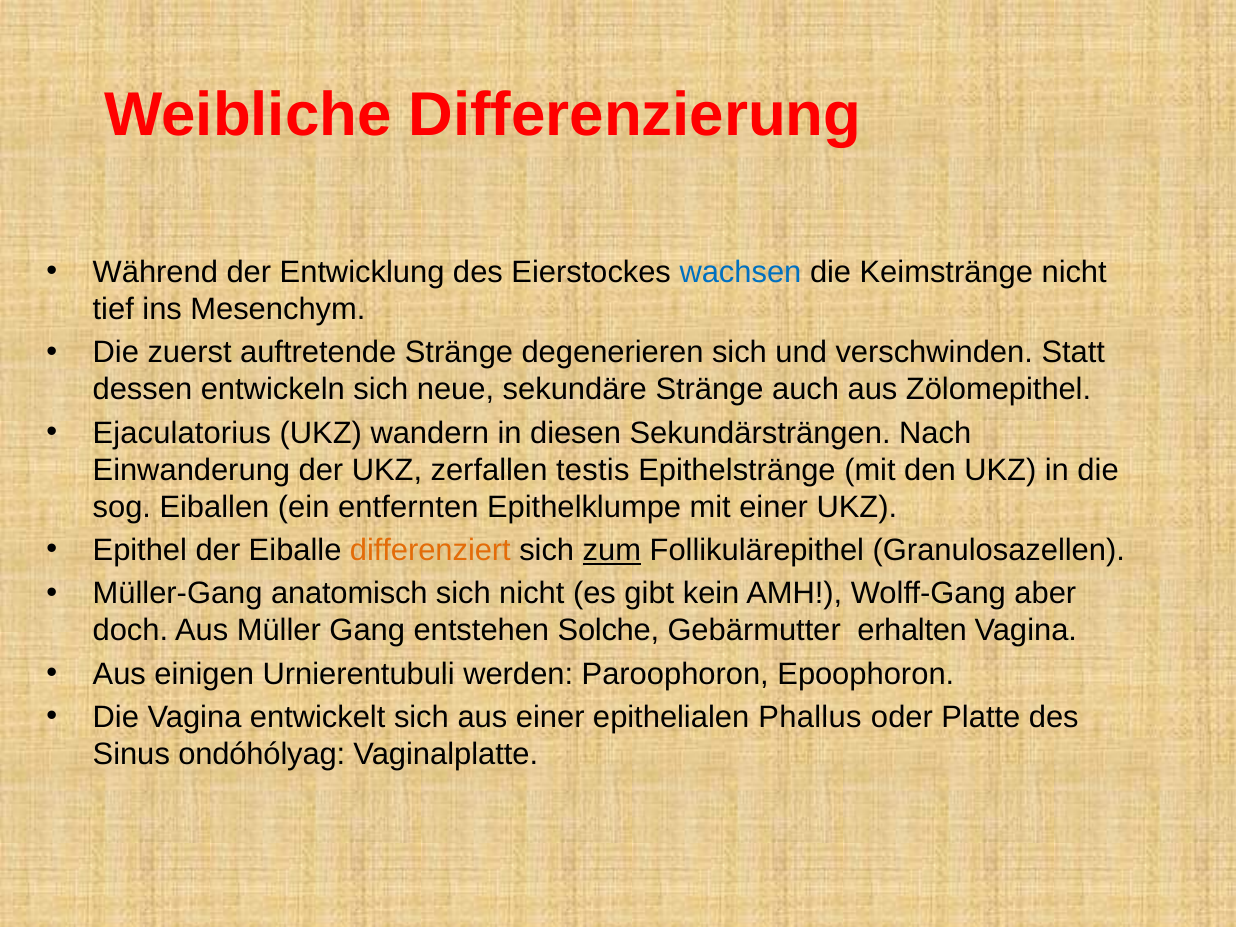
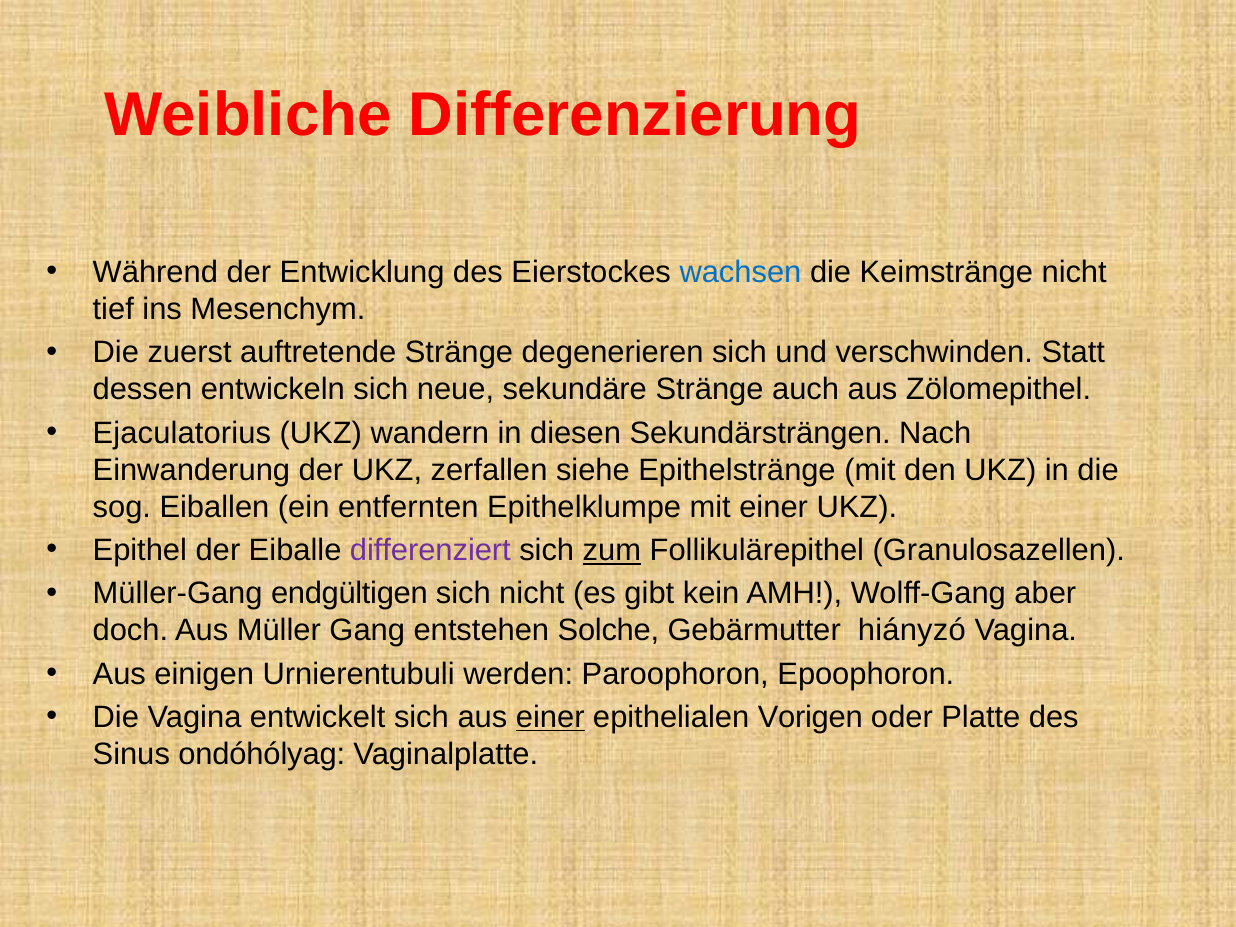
testis: testis -> siehe (593, 470)
differenziert colour: orange -> purple (430, 550)
anatomisch: anatomisch -> endgültigen (349, 594)
erhalten: erhalten -> hiányzó (912, 631)
einer underline: none -> present (550, 717)
Phallus: Phallus -> Vorigen (810, 717)
